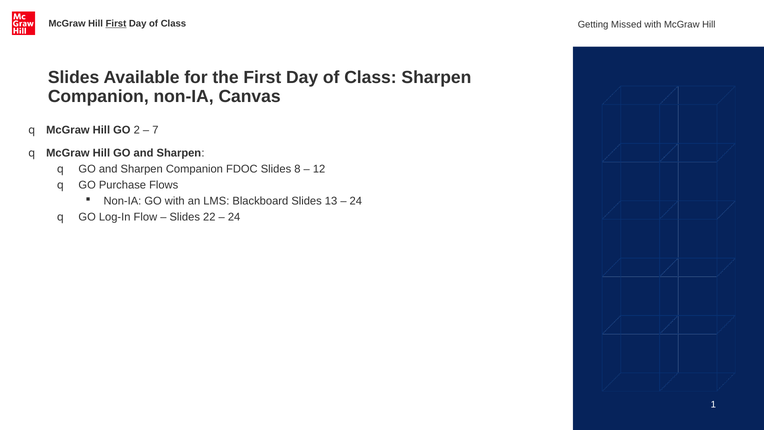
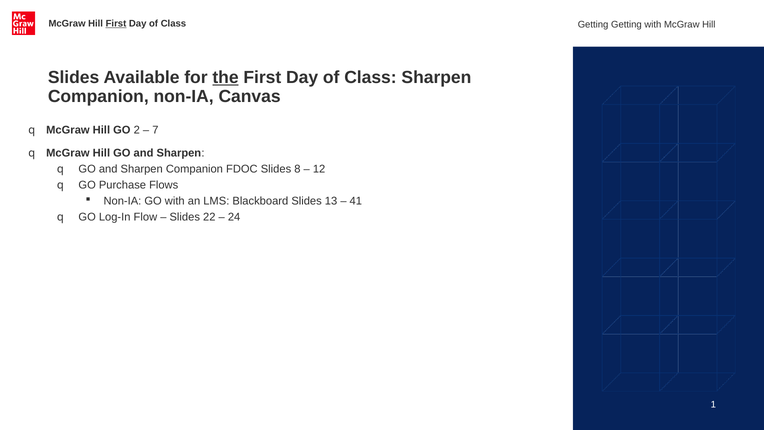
Getting Missed: Missed -> Getting (626, 25)
the underline: none -> present (226, 78)
24: 24 -> 41 (356, 201)
